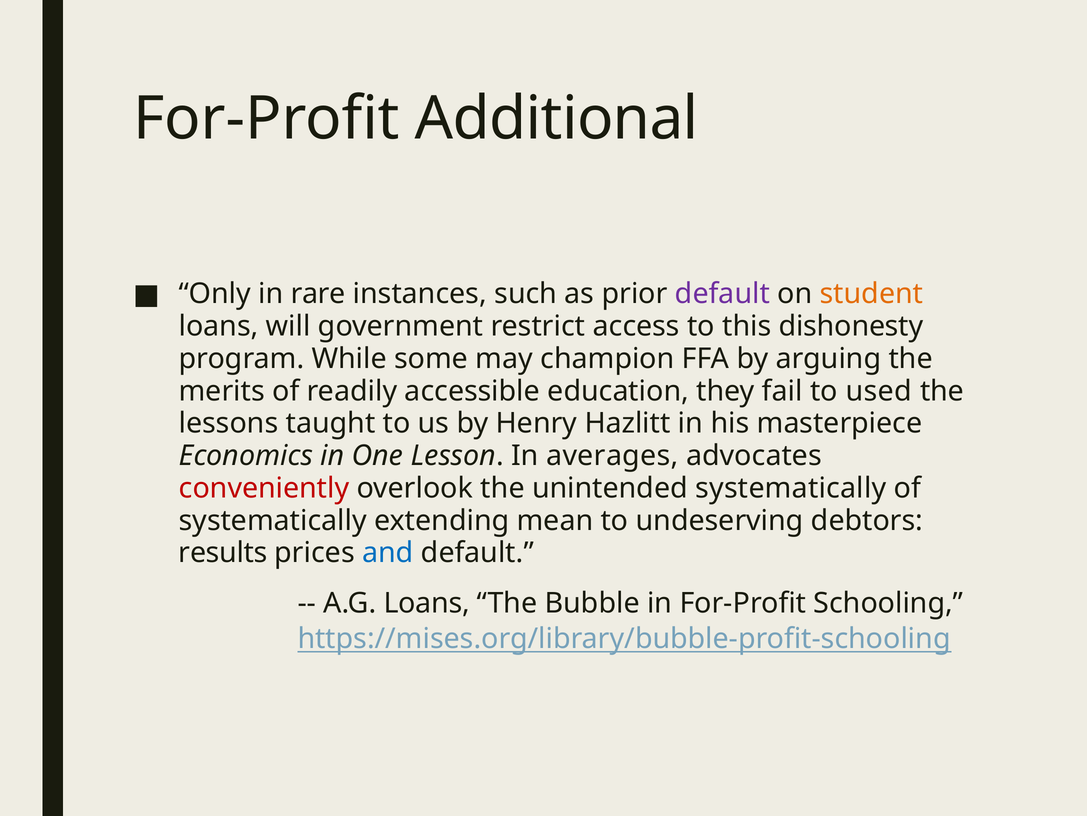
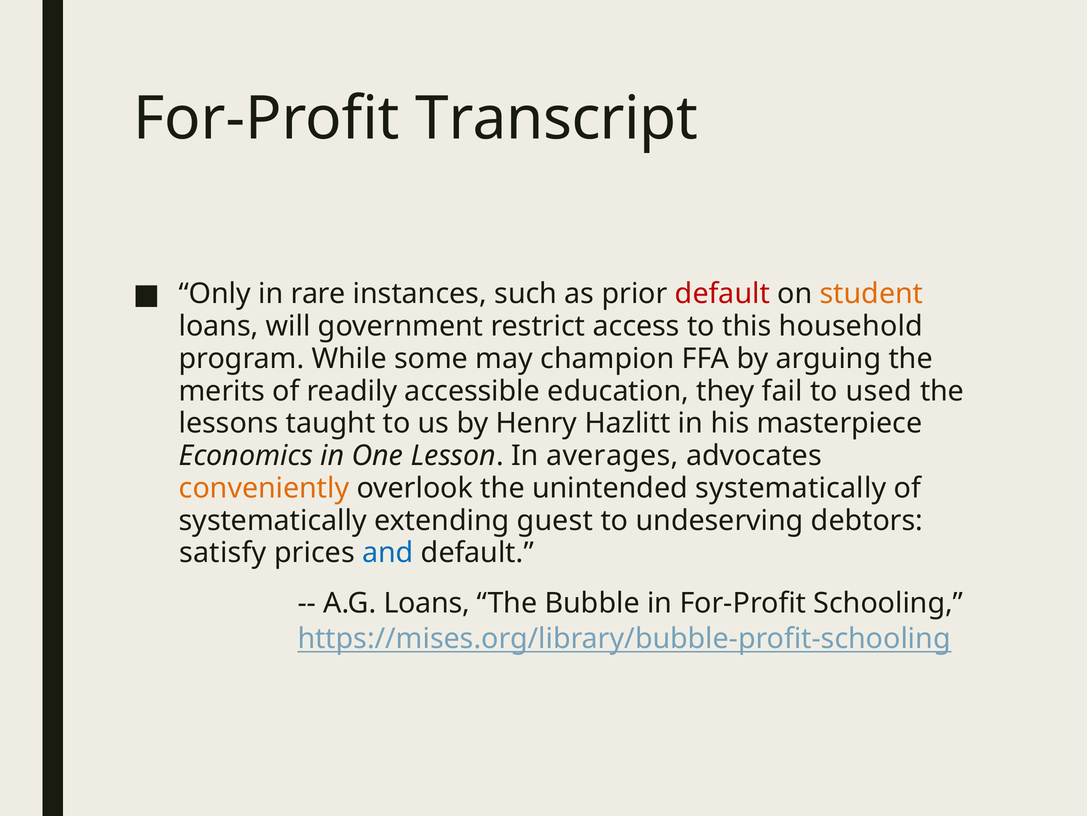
Additional: Additional -> Transcript (557, 119)
default colour: purple -> red (722, 294)
dishonesty: dishonesty -> household (851, 326)
conveniently colour: red -> orange (264, 488)
mean: mean -> guest (555, 520)
results: results -> satisfy (223, 552)
